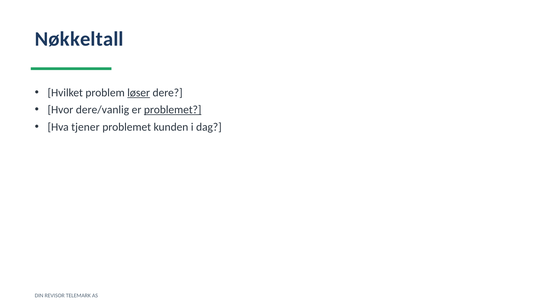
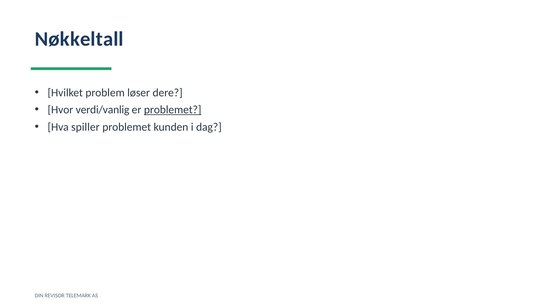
løser underline: present -> none (139, 93)
dere/vanlig: dere/vanlig -> verdi/vanlig (103, 110)
tjener: tjener -> spiller (85, 127)
